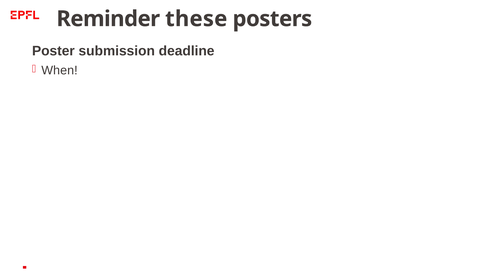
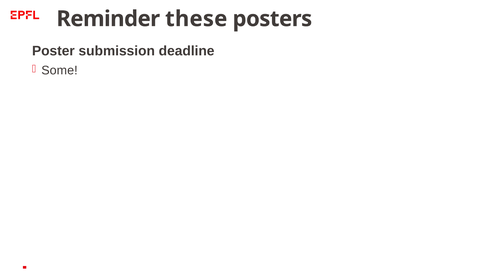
When: When -> Some (59, 70)
